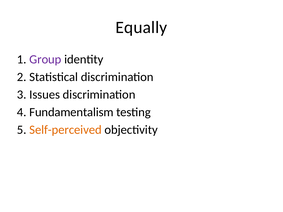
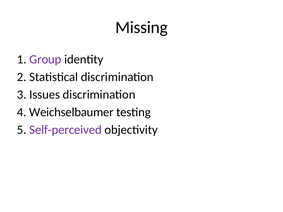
Equally: Equally -> Missing (142, 27)
Fundamentalism: Fundamentalism -> Weichselbaumer (71, 112)
Self-perceived colour: orange -> purple (66, 130)
